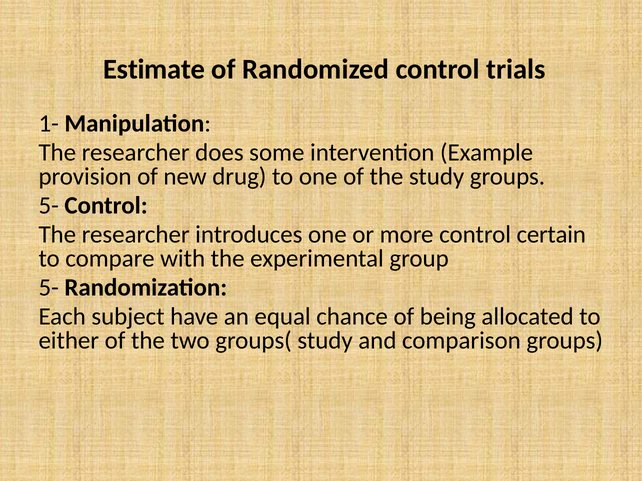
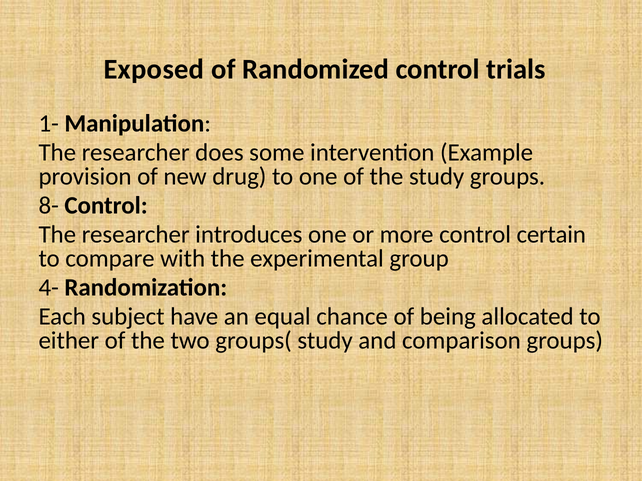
Estimate: Estimate -> Exposed (154, 69)
5-: 5- -> 8- (49, 206)
5-: 5- -> 4- (49, 288)
